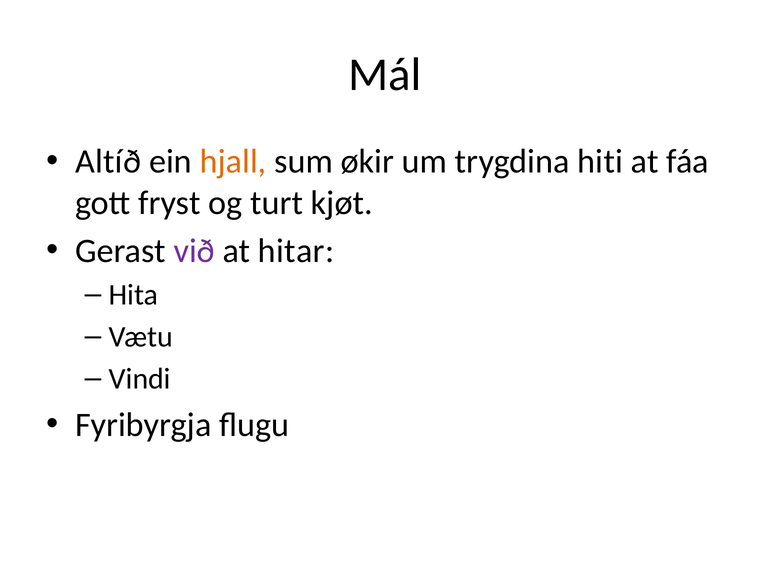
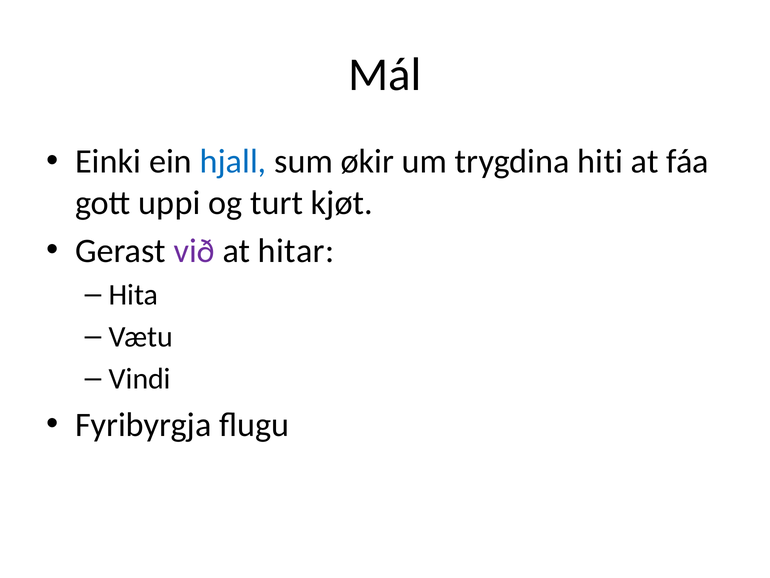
Altíð: Altíð -> Einki (108, 162)
hjall colour: orange -> blue (233, 162)
fryst: fryst -> uppi (169, 203)
